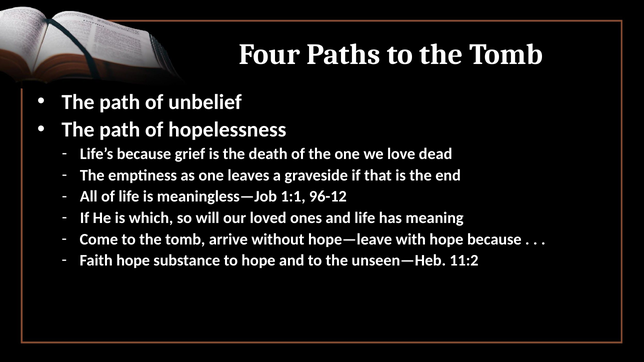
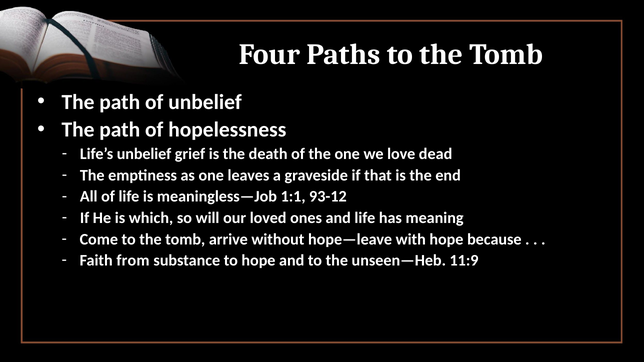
Life’s because: because -> unbelief (144, 154)
96-12: 96-12 -> 93-12 (328, 197)
Faith hope: hope -> from (133, 261)
11:2: 11:2 -> 11:9 (464, 261)
